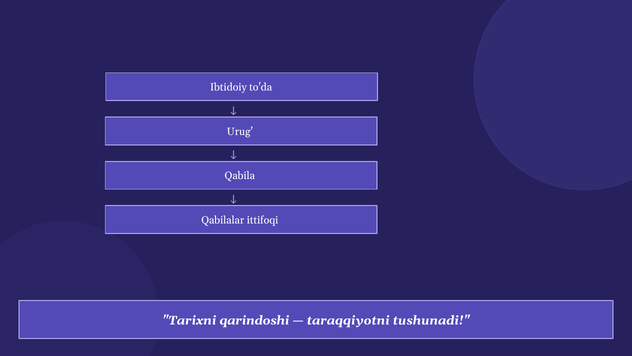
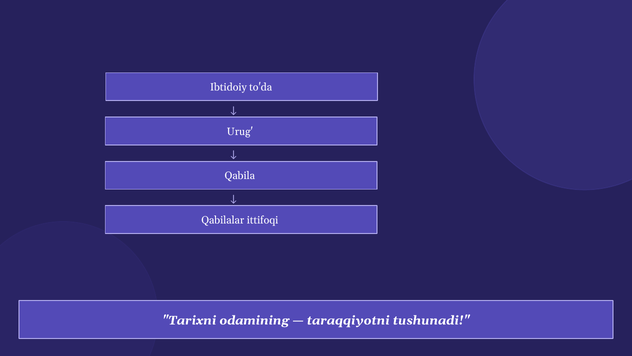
qarindoshi: qarindoshi -> odamining (254, 320)
